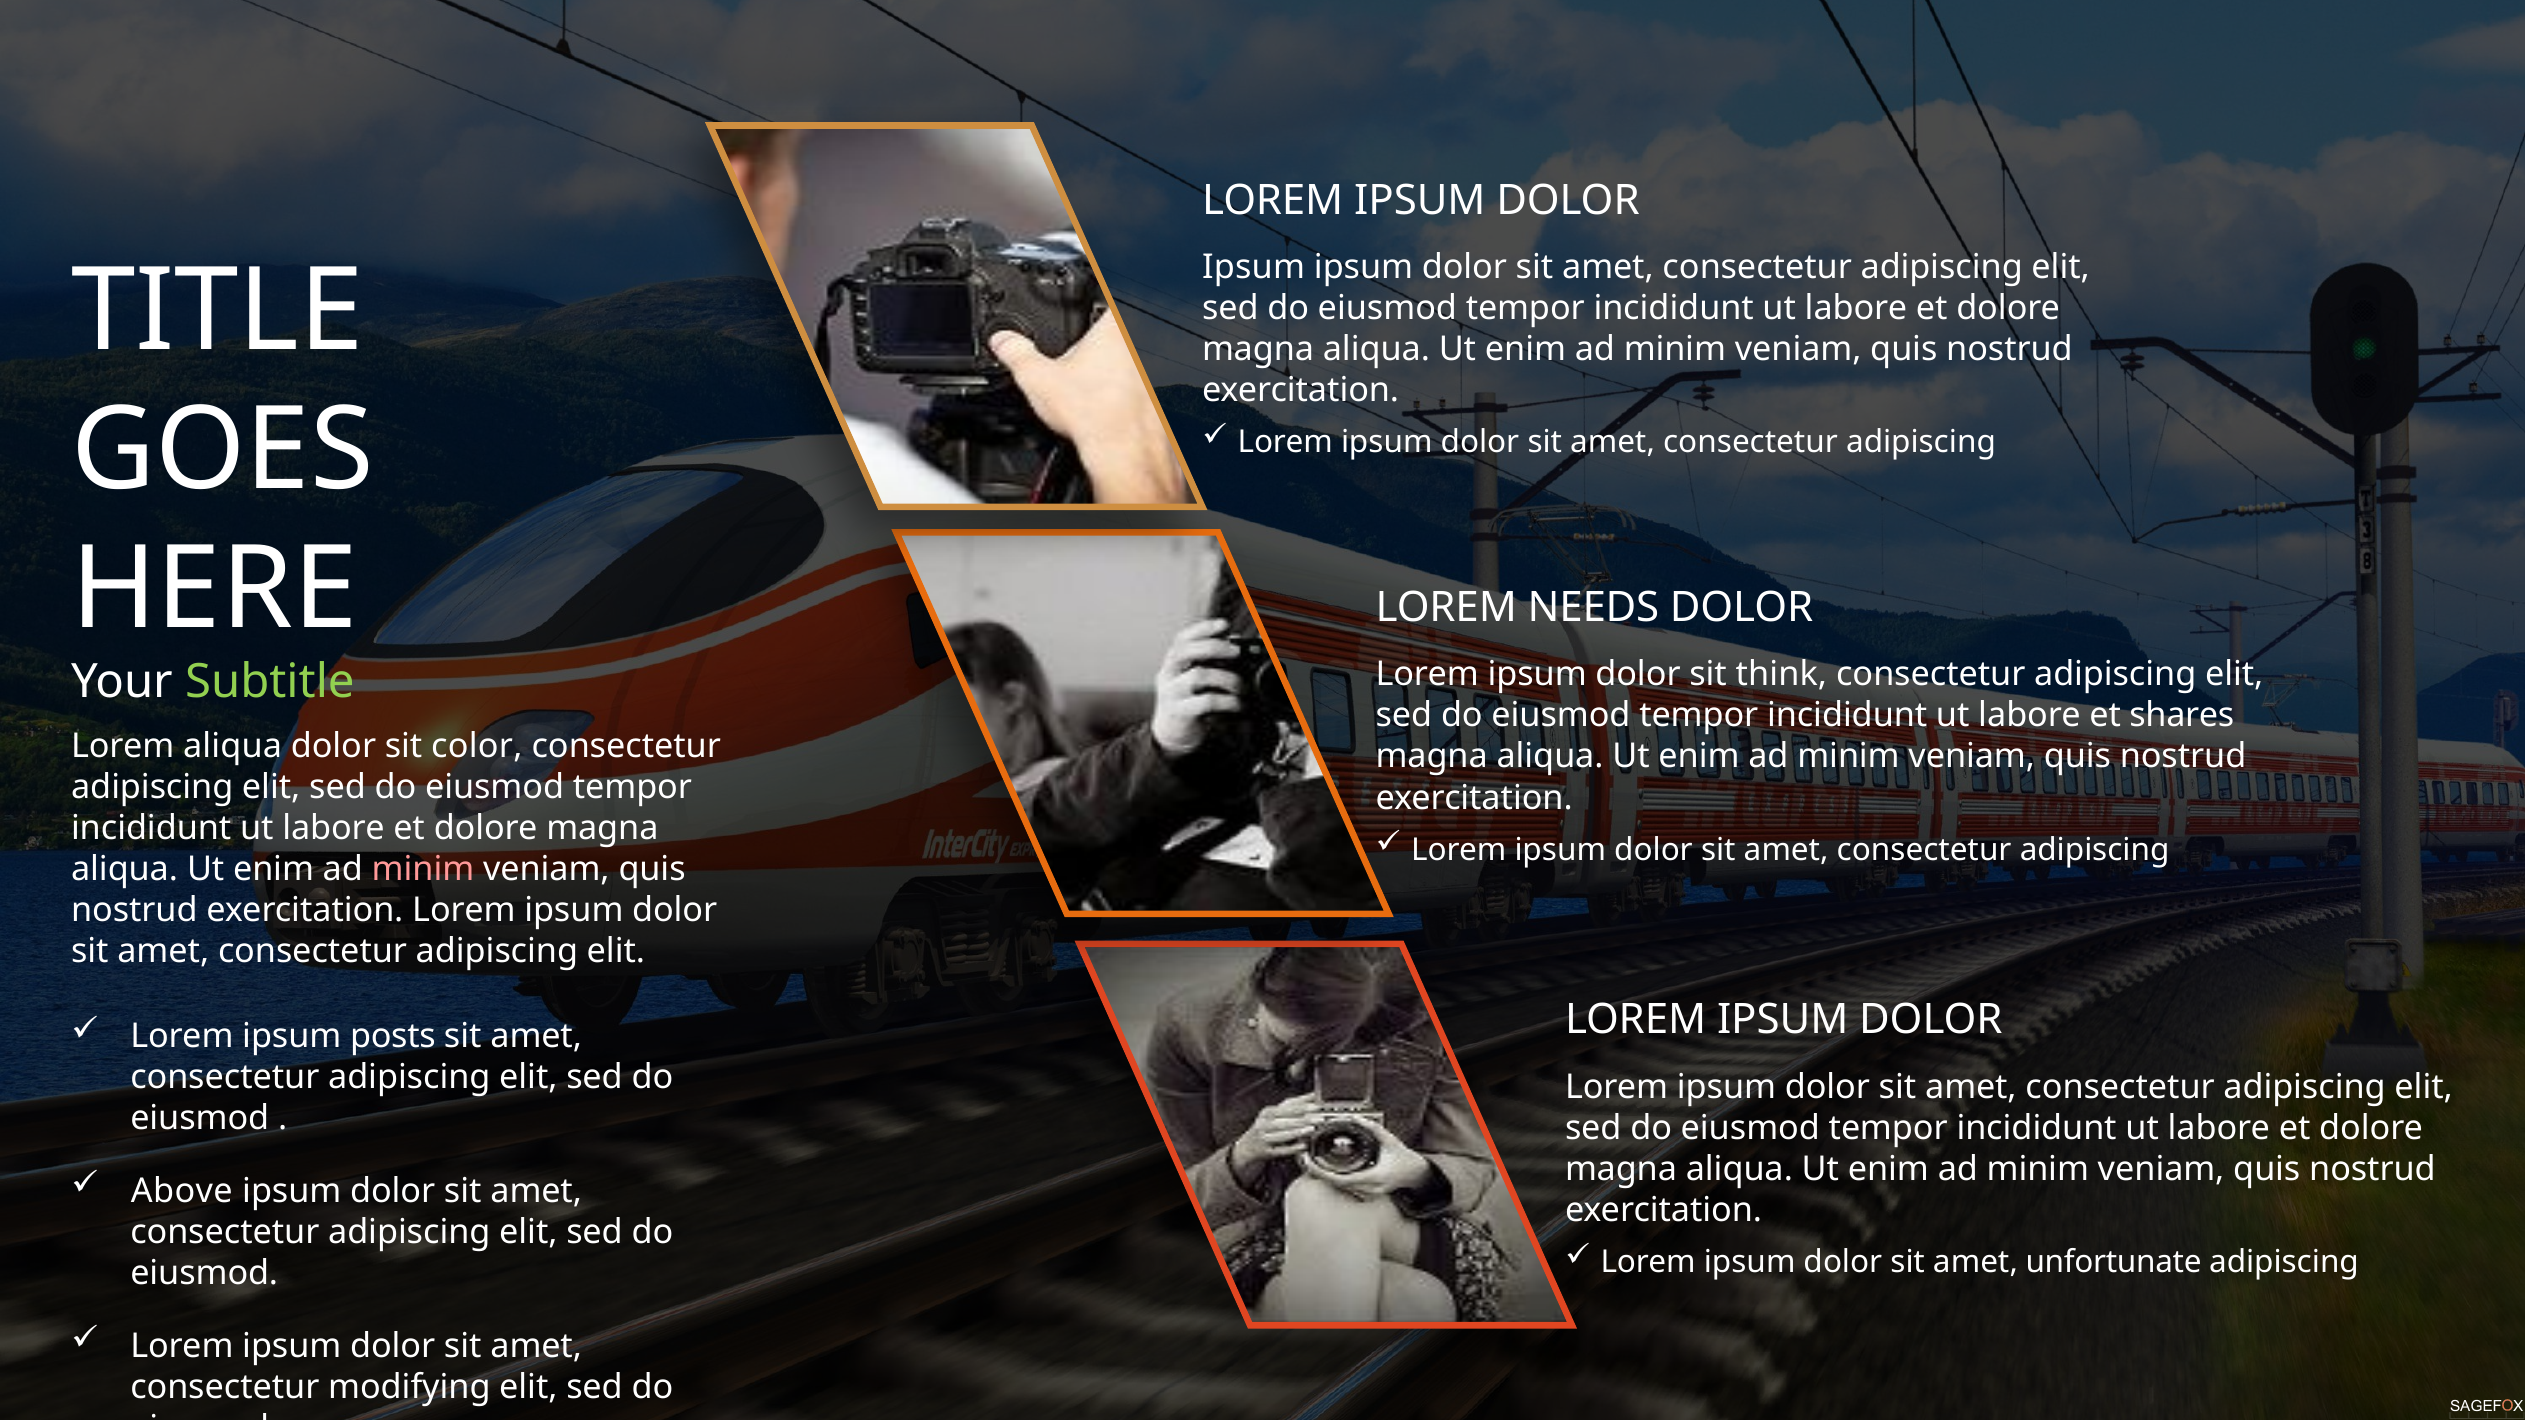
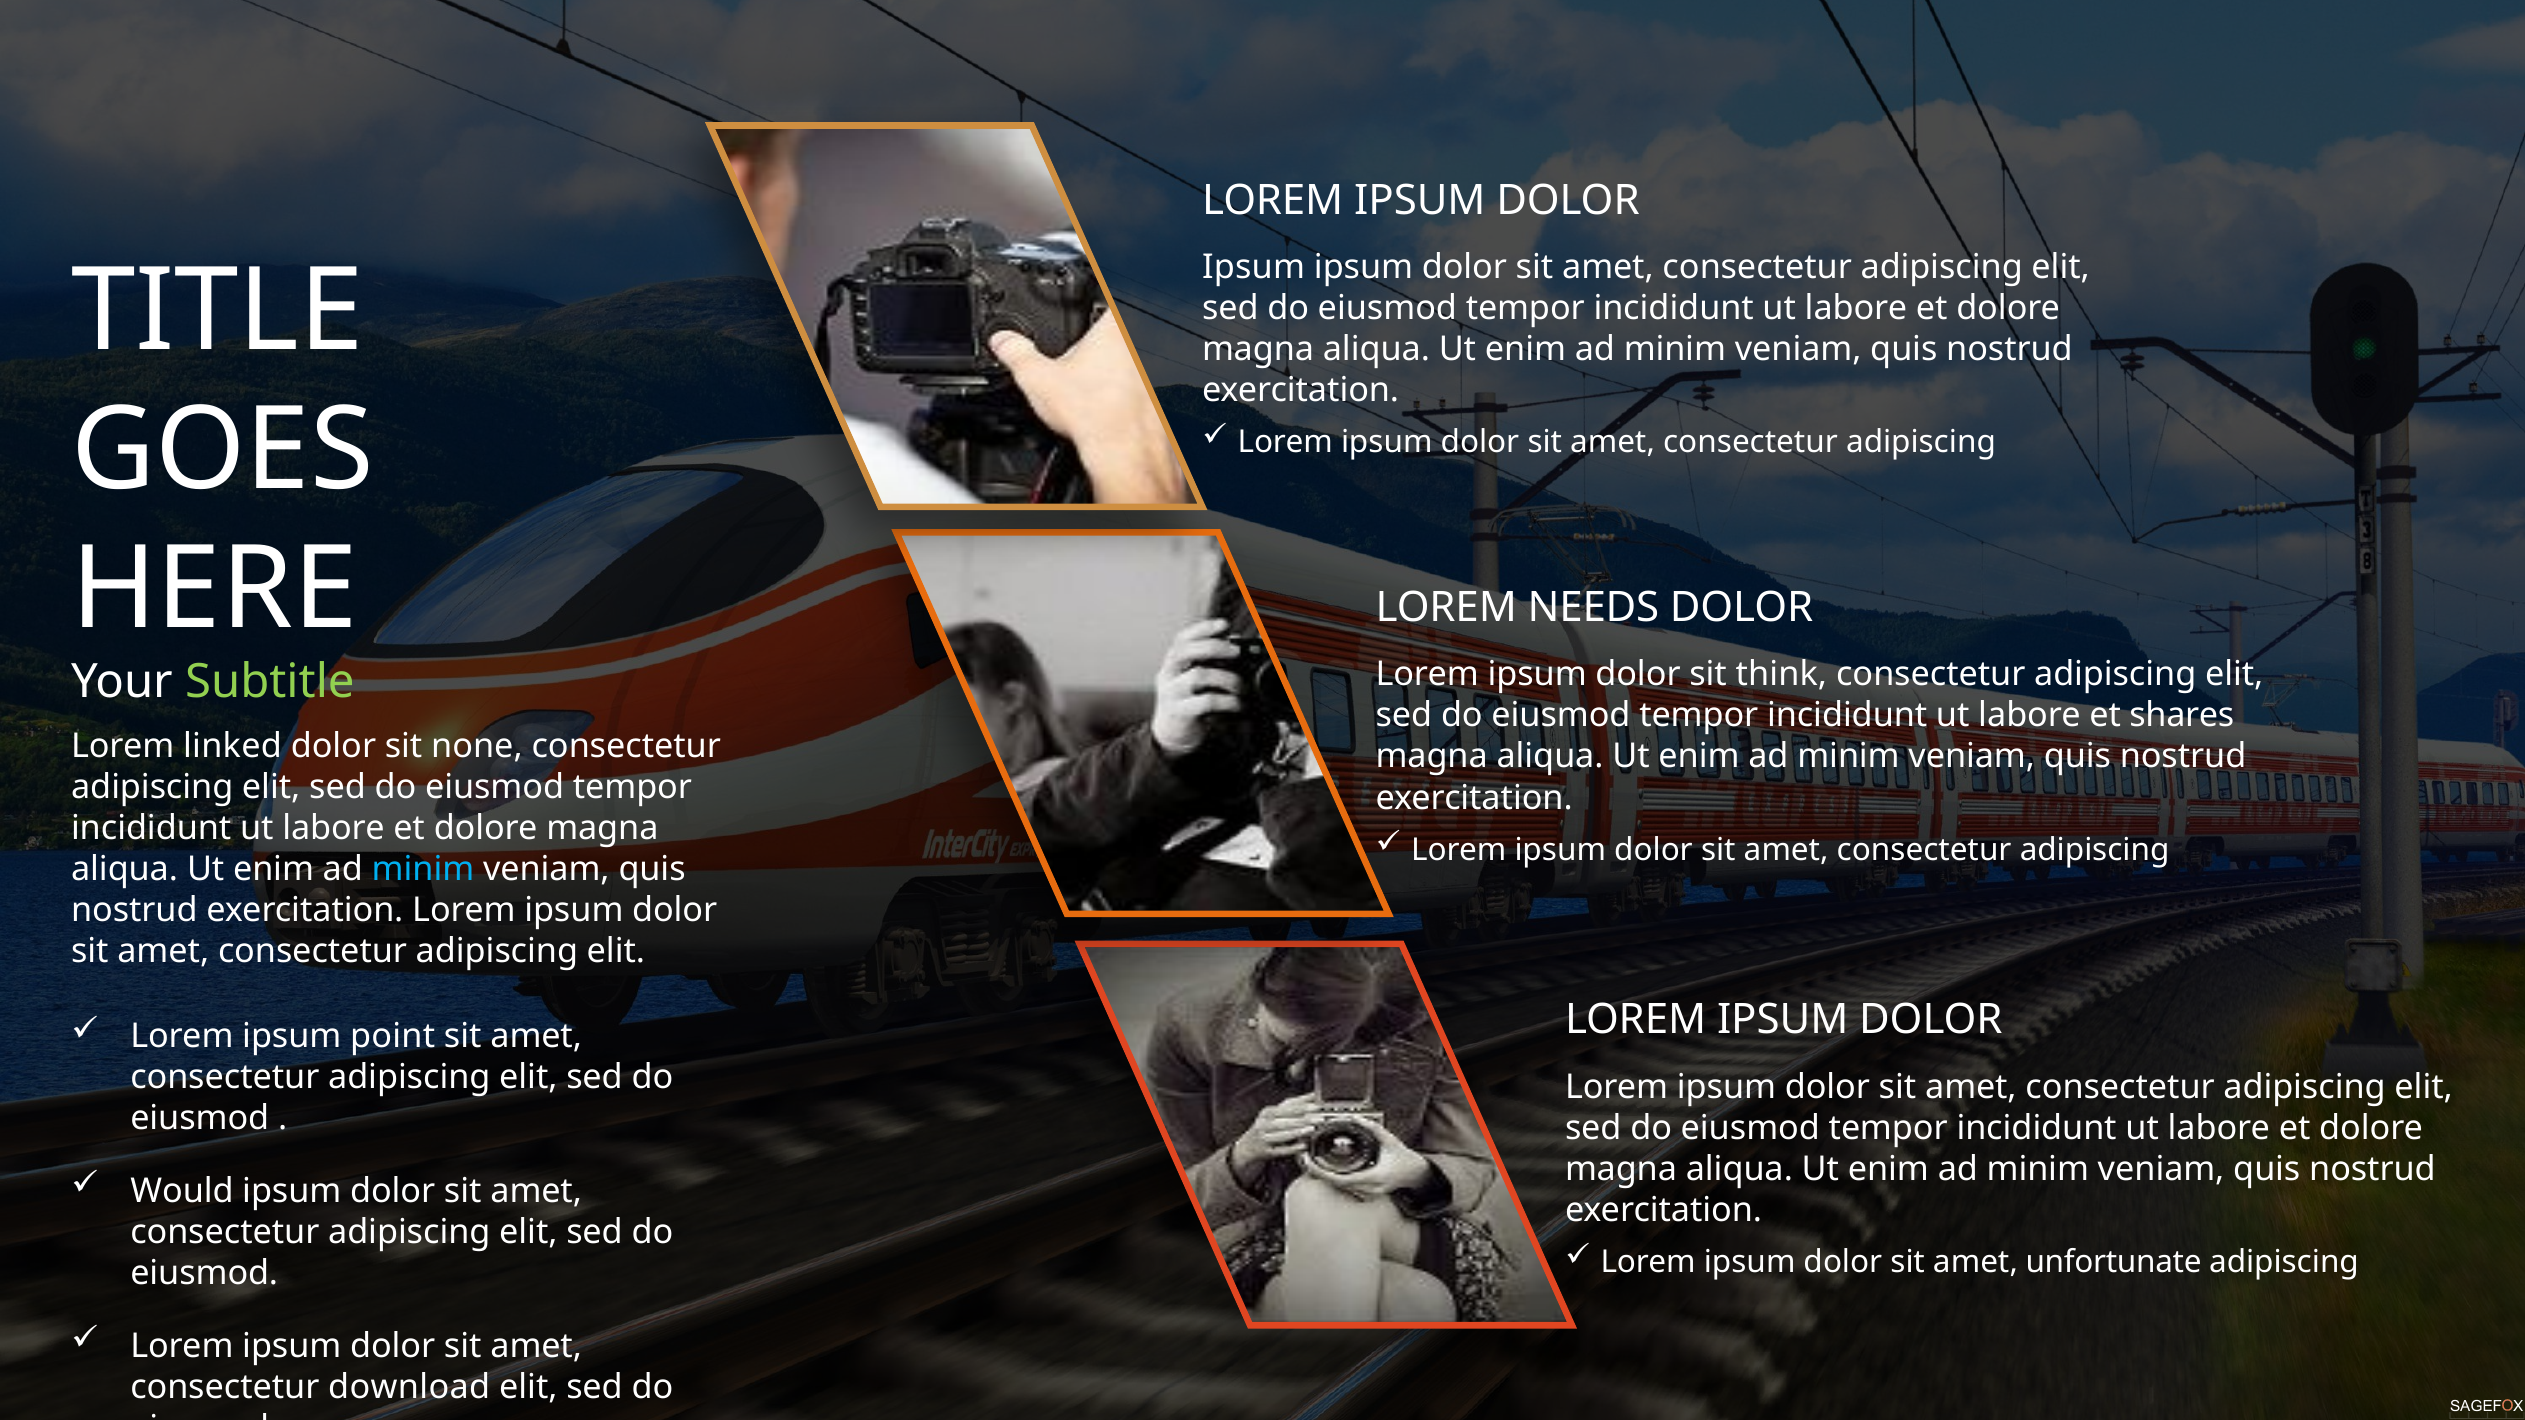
Lorem aliqua: aliqua -> linked (232, 746)
color: color -> none (477, 746)
minim colour: pink -> light blue (423, 869)
posts: posts -> point (393, 1037)
Above: Above -> Would (182, 1191)
modifying: modifying -> download (409, 1387)
